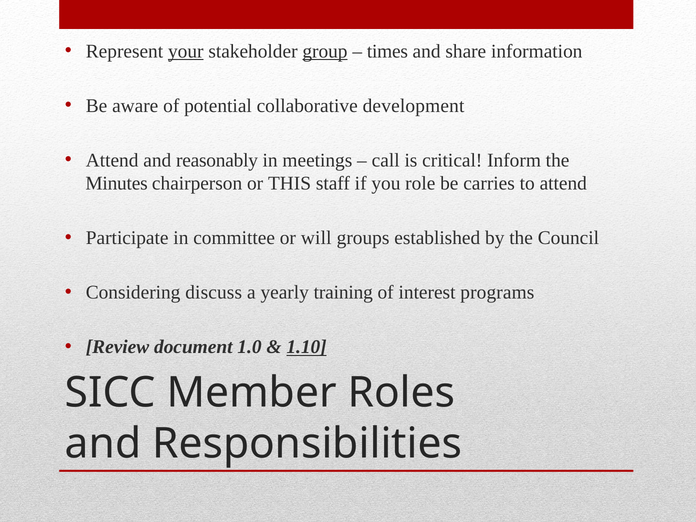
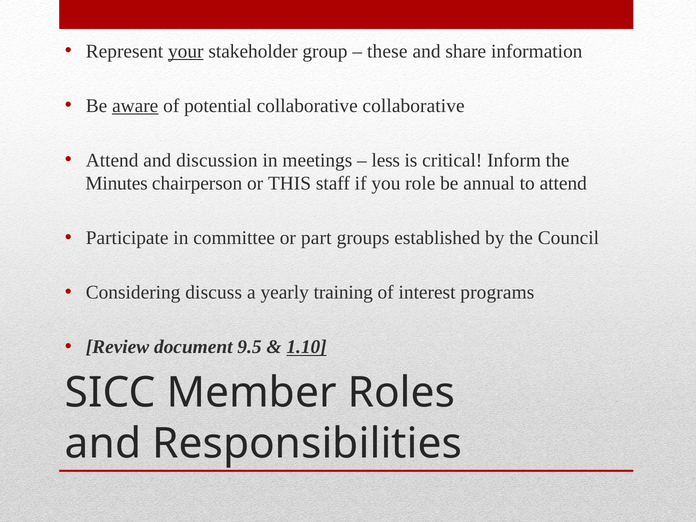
group underline: present -> none (325, 51)
times: times -> these (387, 51)
aware underline: none -> present (135, 106)
collaborative development: development -> collaborative (414, 106)
reasonably: reasonably -> discussion (217, 160)
call: call -> less (386, 160)
carries: carries -> annual (489, 183)
will: will -> part (316, 238)
1.0: 1.0 -> 9.5 (249, 347)
